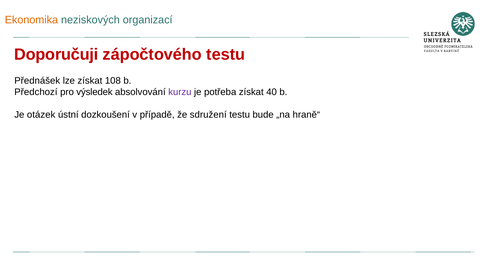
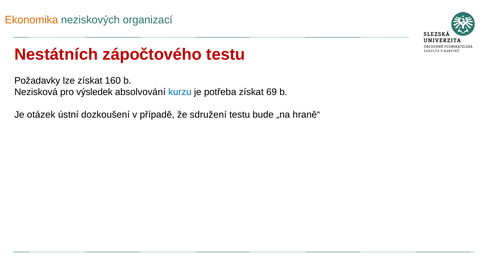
Doporučuji: Doporučuji -> Nestátních (56, 54)
Přednášek: Přednášek -> Požadavky (37, 81)
108: 108 -> 160 (113, 81)
Předchozí: Předchozí -> Nezisková (36, 92)
kurzu colour: purple -> blue (180, 92)
40: 40 -> 69 (272, 92)
